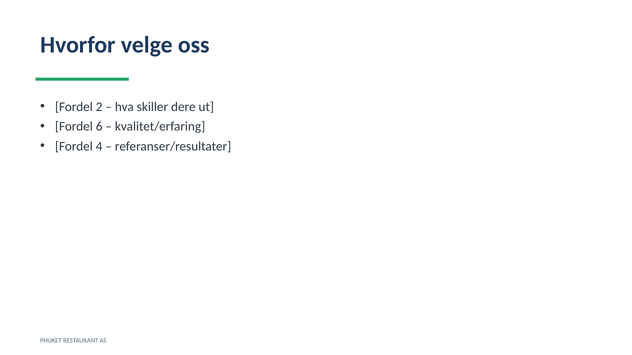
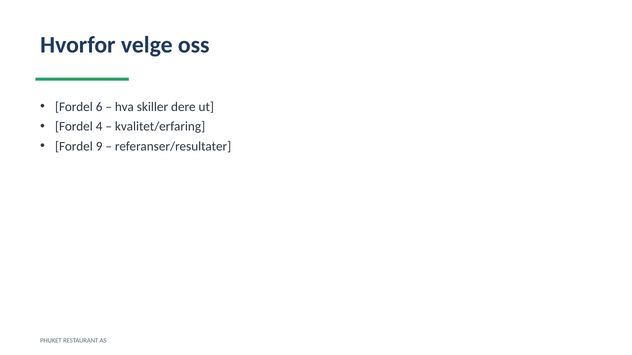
2: 2 -> 6 (99, 107)
6: 6 -> 4 (99, 127)
4: 4 -> 9 (99, 147)
